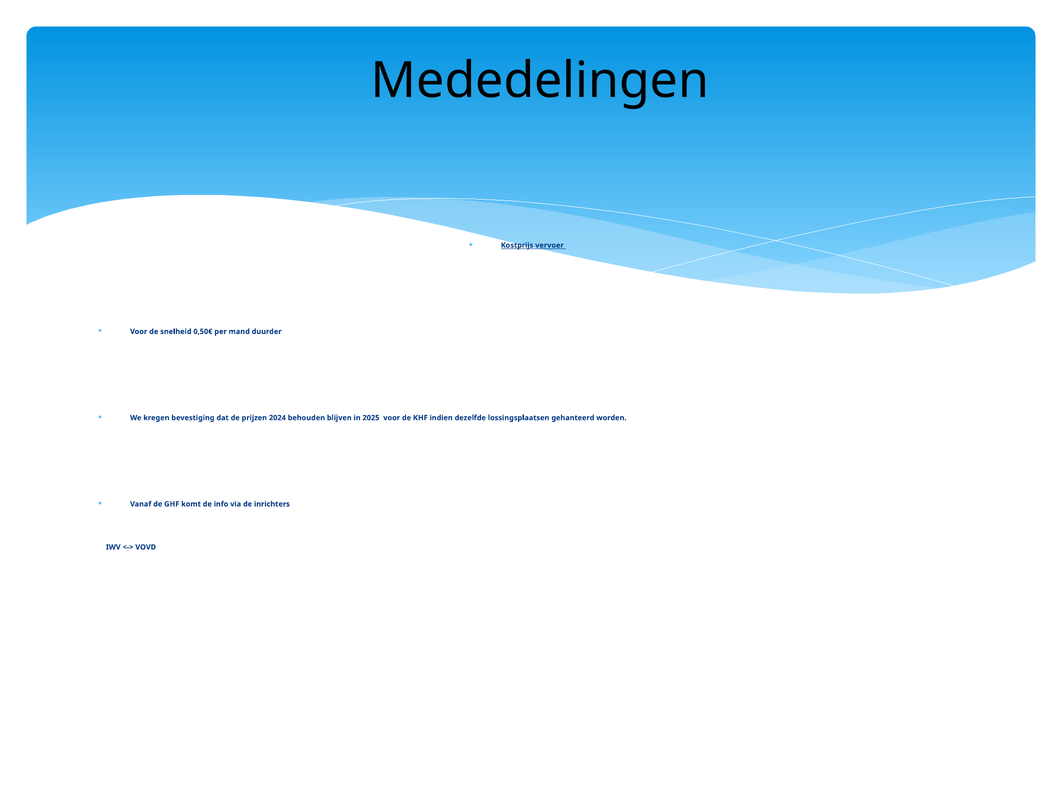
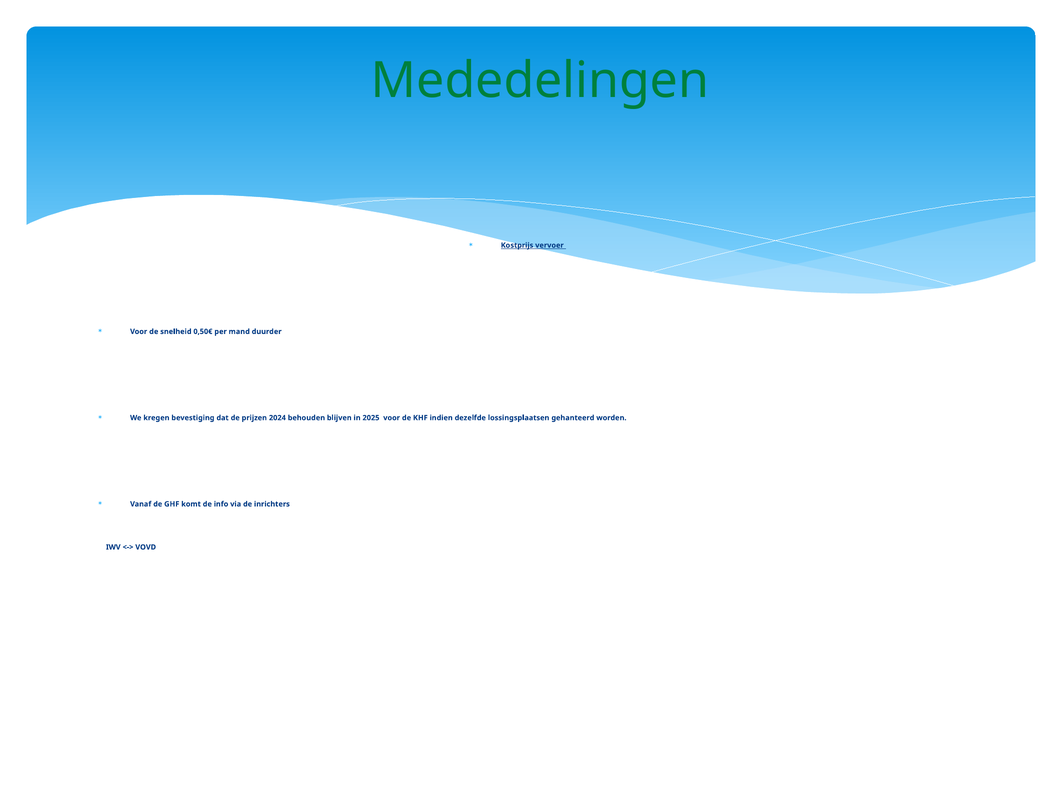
Mededelingen colour: black -> green (540, 81)
